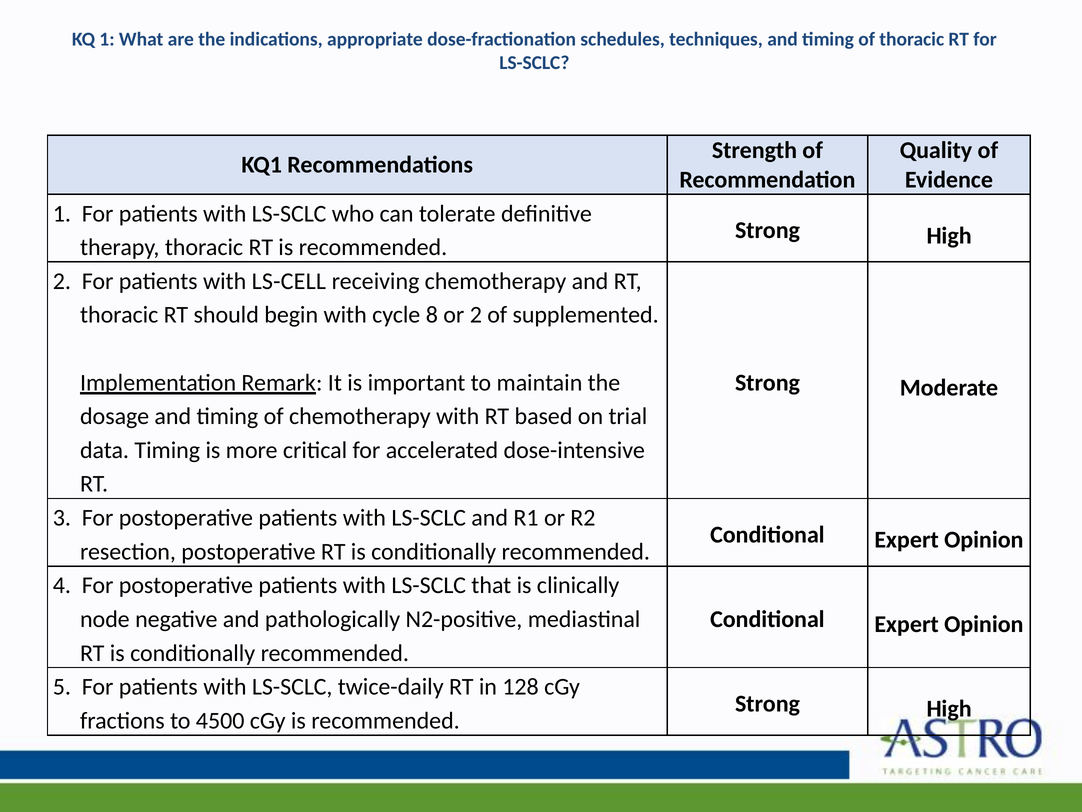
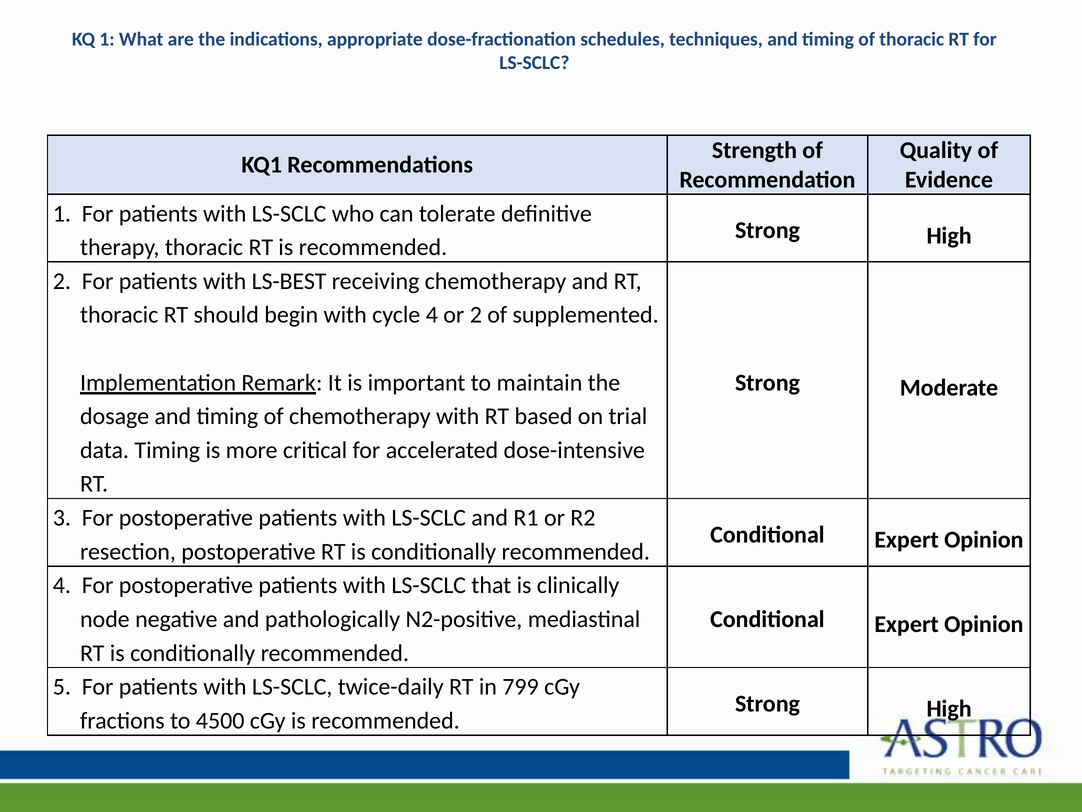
LS-CELL: LS-CELL -> LS-BEST (289, 281)
cycle 8: 8 -> 4 (432, 315)
128: 128 -> 799 (521, 687)
